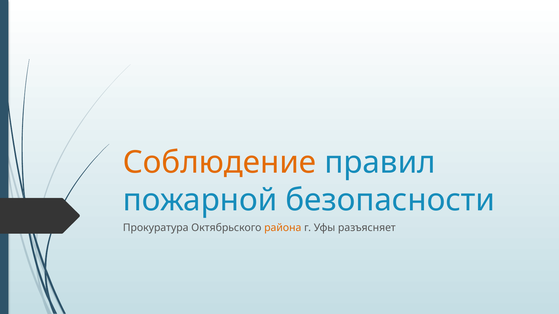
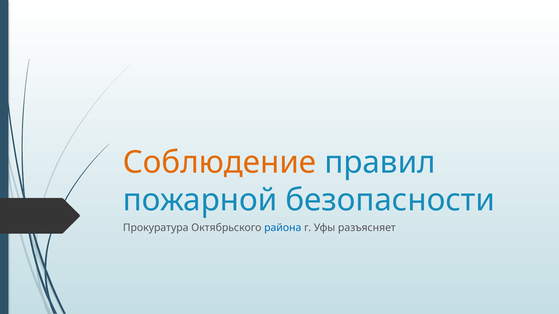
района colour: orange -> blue (283, 228)
